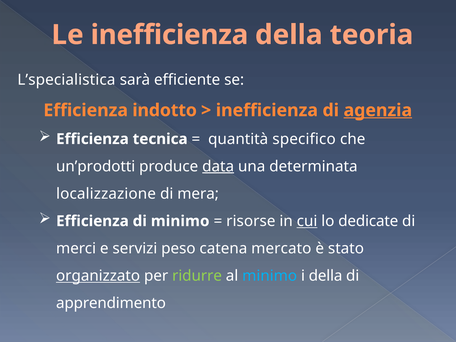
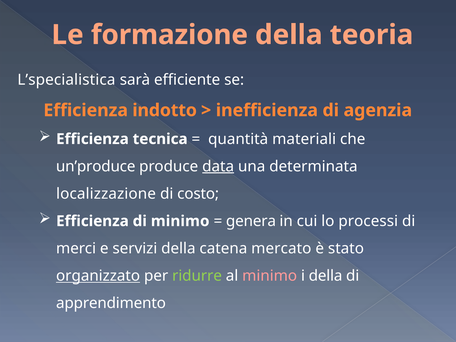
Le inefficienza: inefficienza -> formazione (169, 35)
agenzia underline: present -> none (378, 110)
specifico: specifico -> materiali (304, 139)
un’prodotti: un’prodotti -> un’produce (96, 166)
mera: mera -> costo (198, 194)
risorse: risorse -> genera (251, 221)
cui underline: present -> none (307, 221)
dedicate: dedicate -> processi (368, 221)
servizi peso: peso -> della (178, 248)
minimo colour: light blue -> pink (270, 276)
